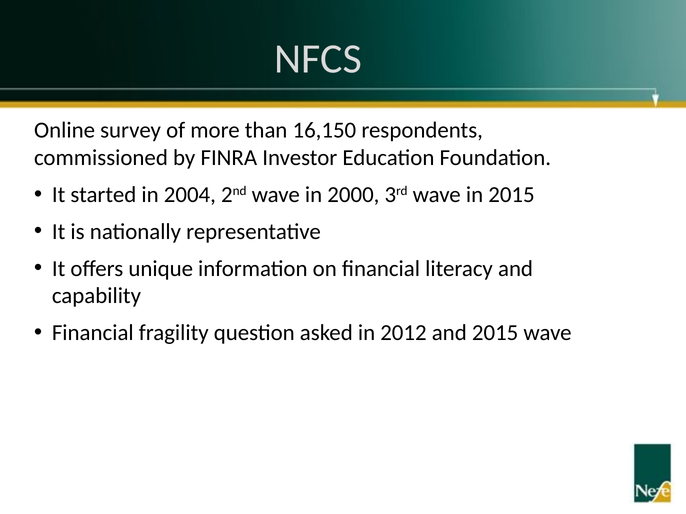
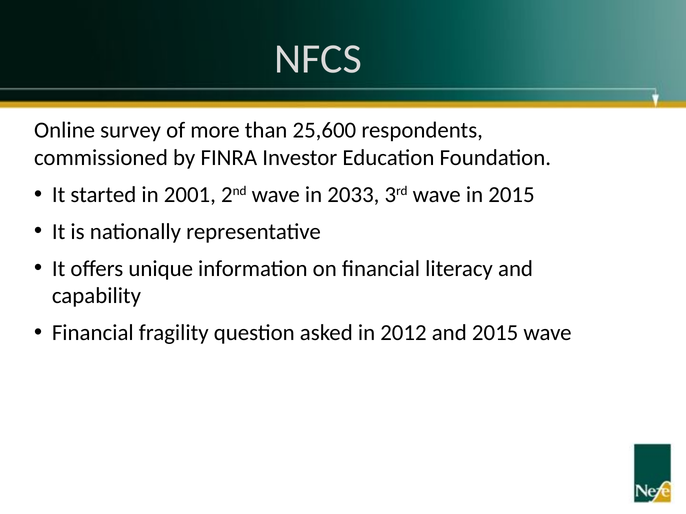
16,150: 16,150 -> 25,600 (324, 131)
2004: 2004 -> 2001 (190, 195)
2000: 2000 -> 2033 (353, 195)
